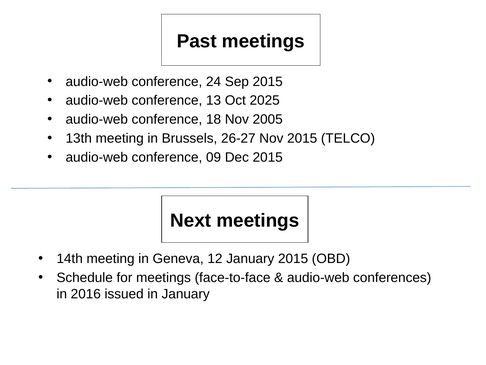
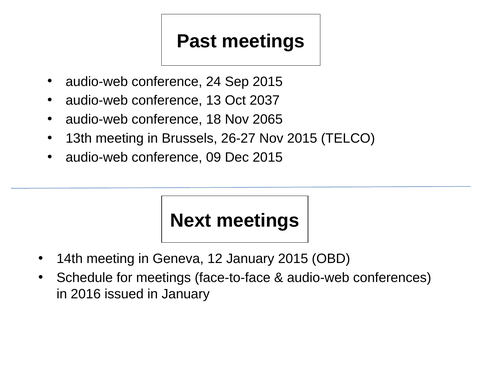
2025: 2025 -> 2037 (265, 100)
2005: 2005 -> 2065 (268, 119)
